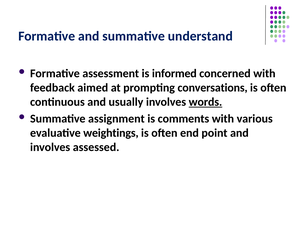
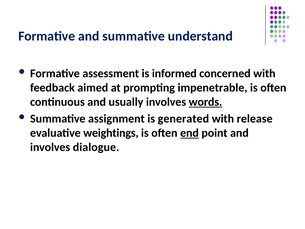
conversations: conversations -> impenetrable (212, 88)
comments: comments -> generated (183, 119)
various: various -> release (255, 119)
end underline: none -> present (189, 133)
assessed: assessed -> dialogue (96, 147)
